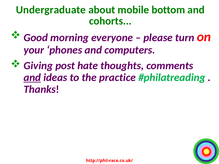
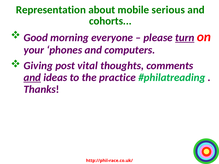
Undergraduate: Undergraduate -> Representation (51, 10)
bottom: bottom -> serious (168, 10)
turn underline: none -> present (185, 38)
hate: hate -> vital (88, 66)
